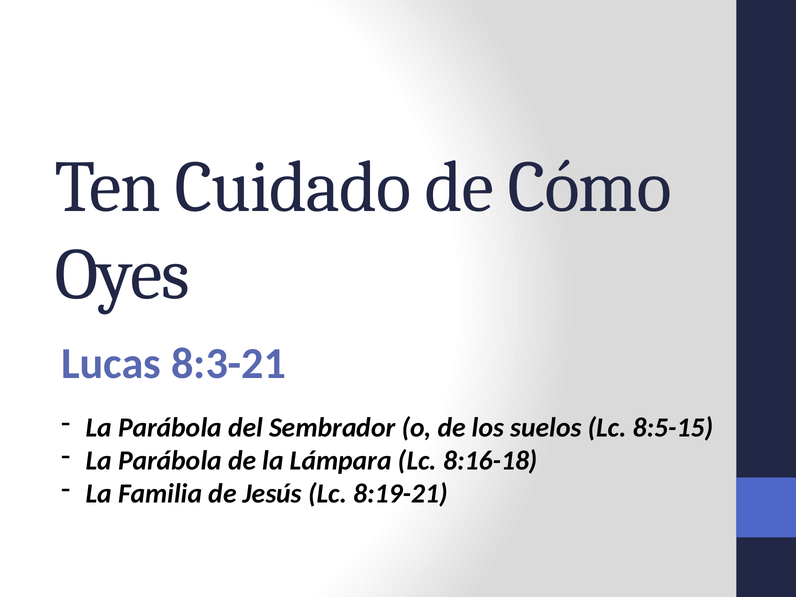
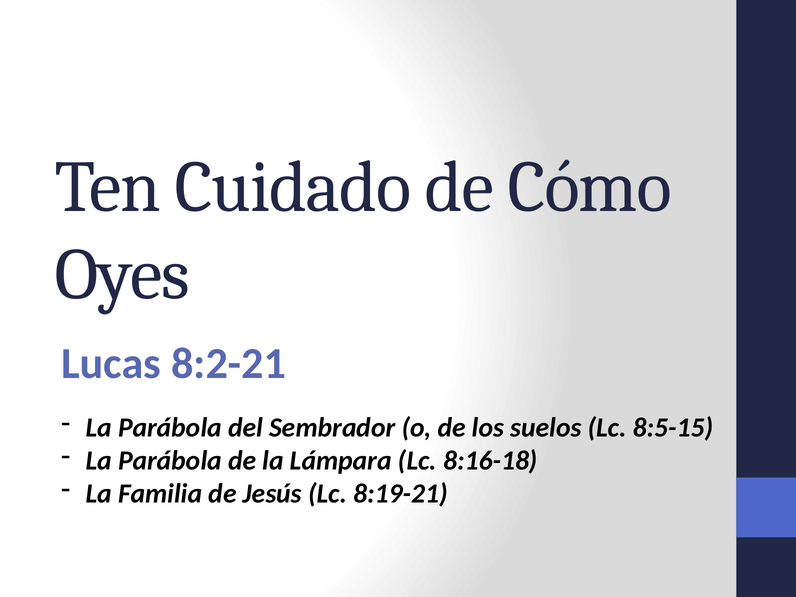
8:3-21: 8:3-21 -> 8:2-21 (229, 363)
